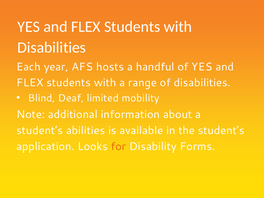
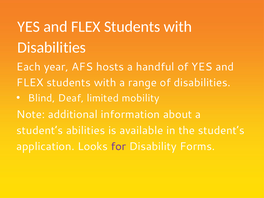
for colour: orange -> purple (118, 146)
